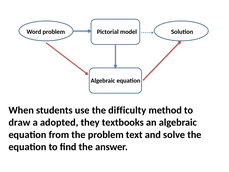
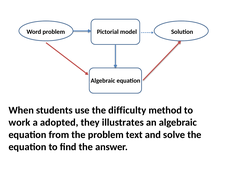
draw: draw -> work (19, 122)
textbooks: textbooks -> illustrates (123, 122)
